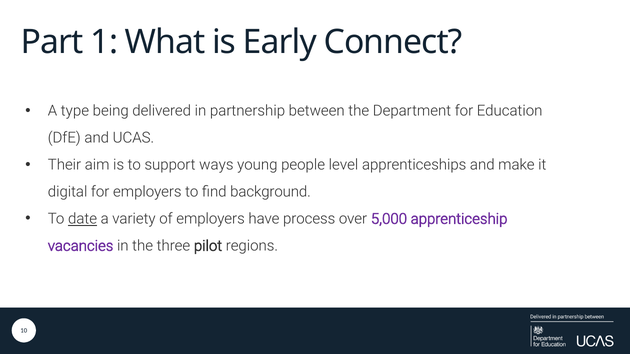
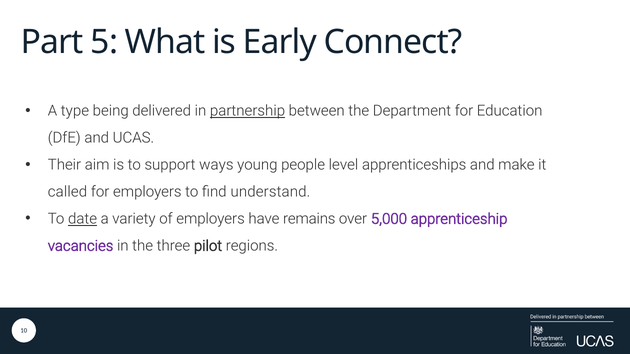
1: 1 -> 5 (104, 42)
partnership underline: none -> present (248, 111)
digital: digital -> called (68, 192)
background: background -> understand (270, 192)
process: process -> remains (309, 219)
